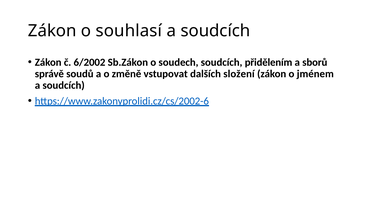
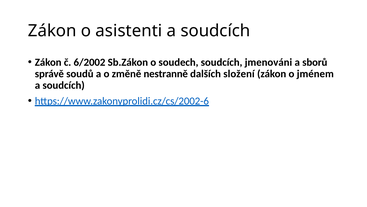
souhlasí: souhlasí -> asistenti (129, 31)
přidělením: přidělením -> jmenováni (268, 62)
vstupovat: vstupovat -> nestranně (166, 74)
